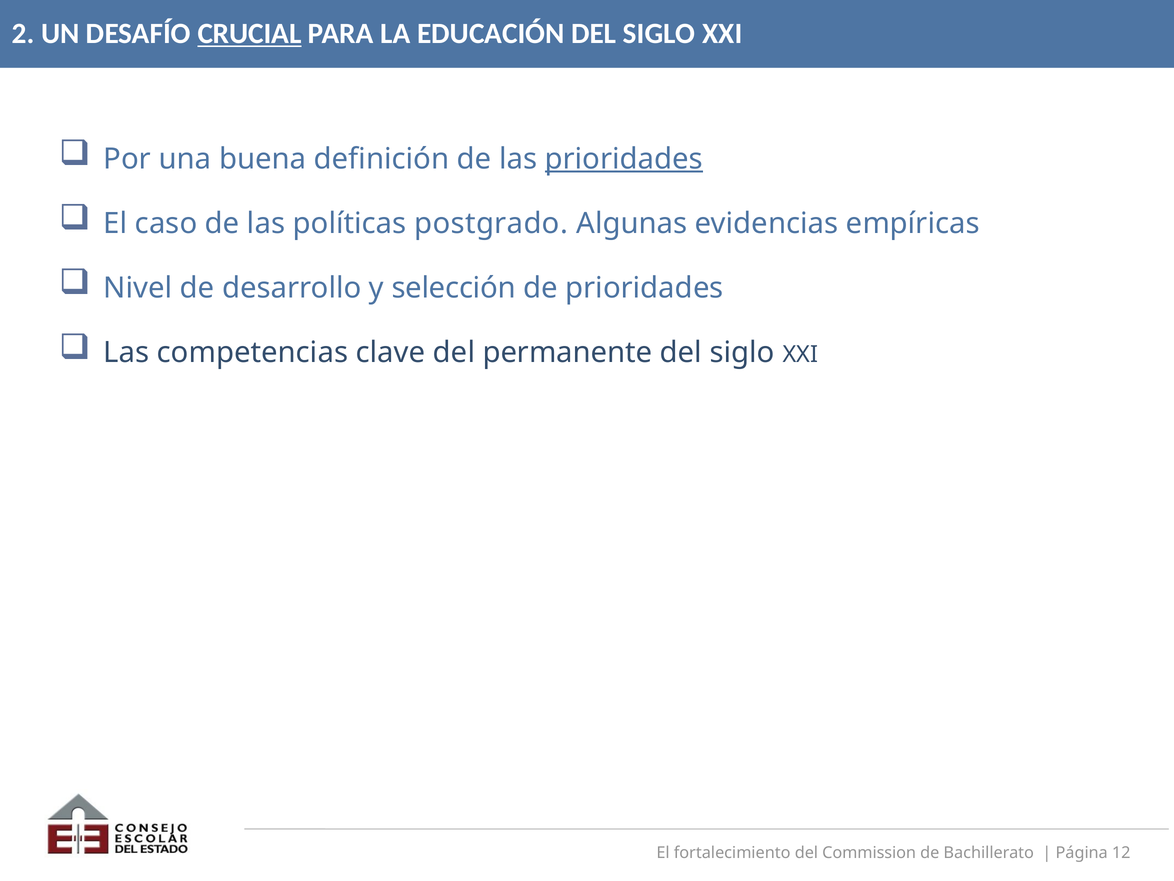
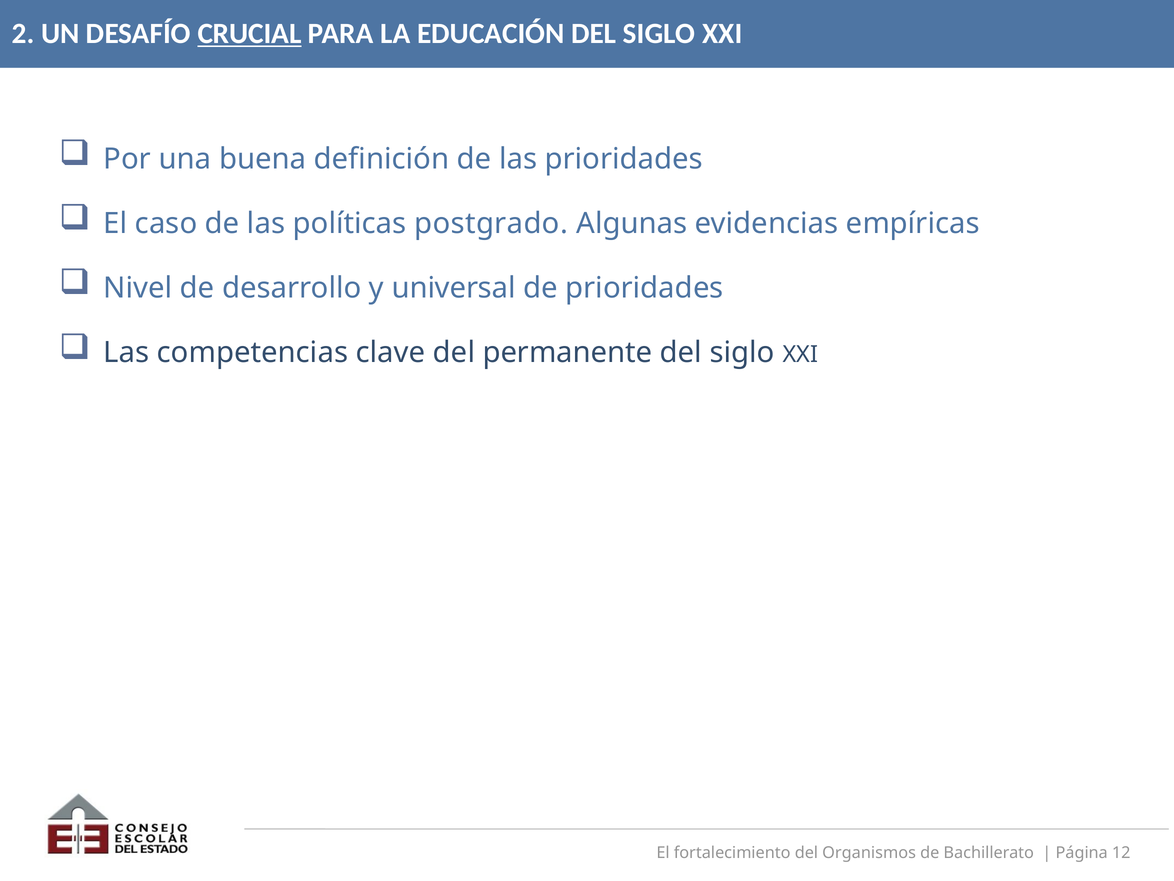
prioridades underline: present -> none (624, 159)
selección: selección -> universal (454, 288)
Commission: Commission -> Organismos (869, 852)
